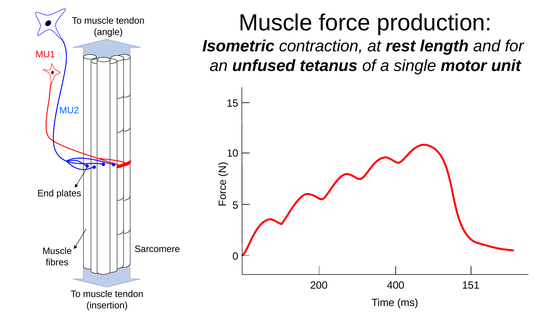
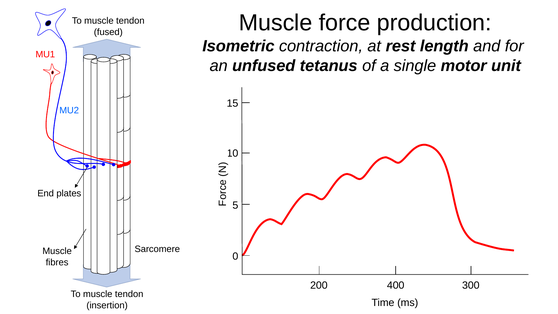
angle: angle -> fused (108, 32)
151: 151 -> 300 (471, 285)
